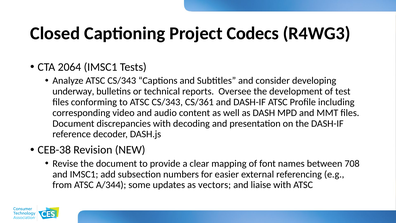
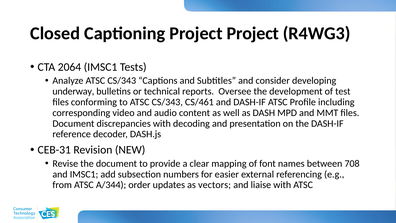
Project Codecs: Codecs -> Project (253, 33)
CS/361: CS/361 -> CS/461 (199, 102)
CEB-38: CEB-38 -> CEB-31 (54, 150)
some: some -> order (139, 185)
